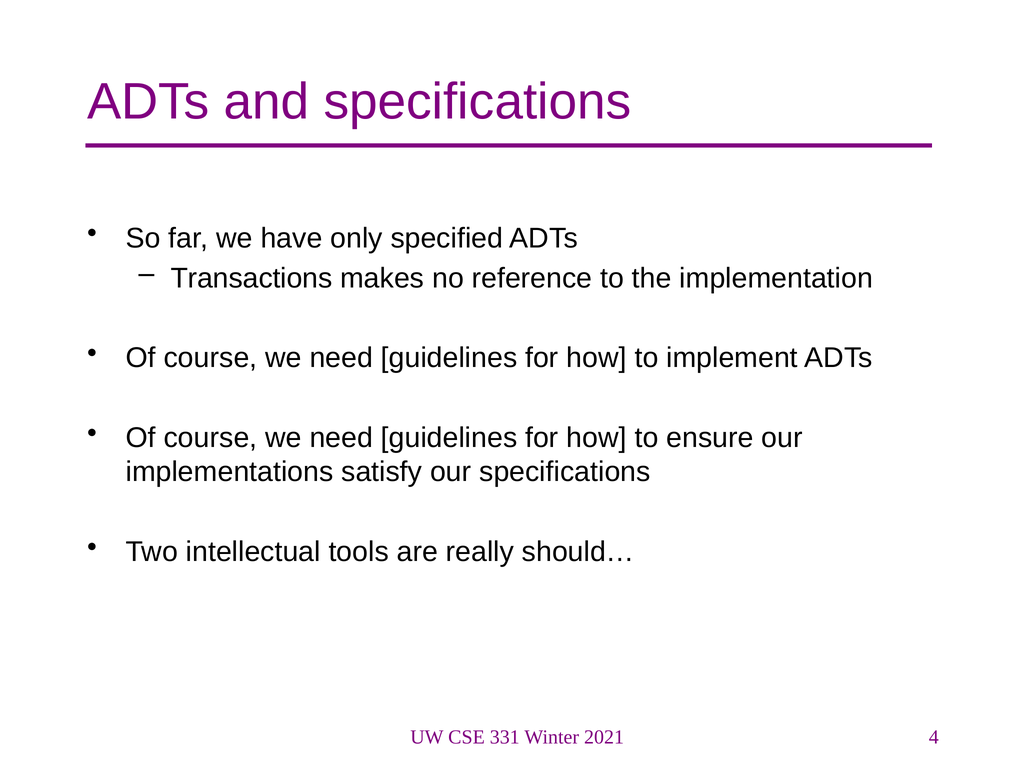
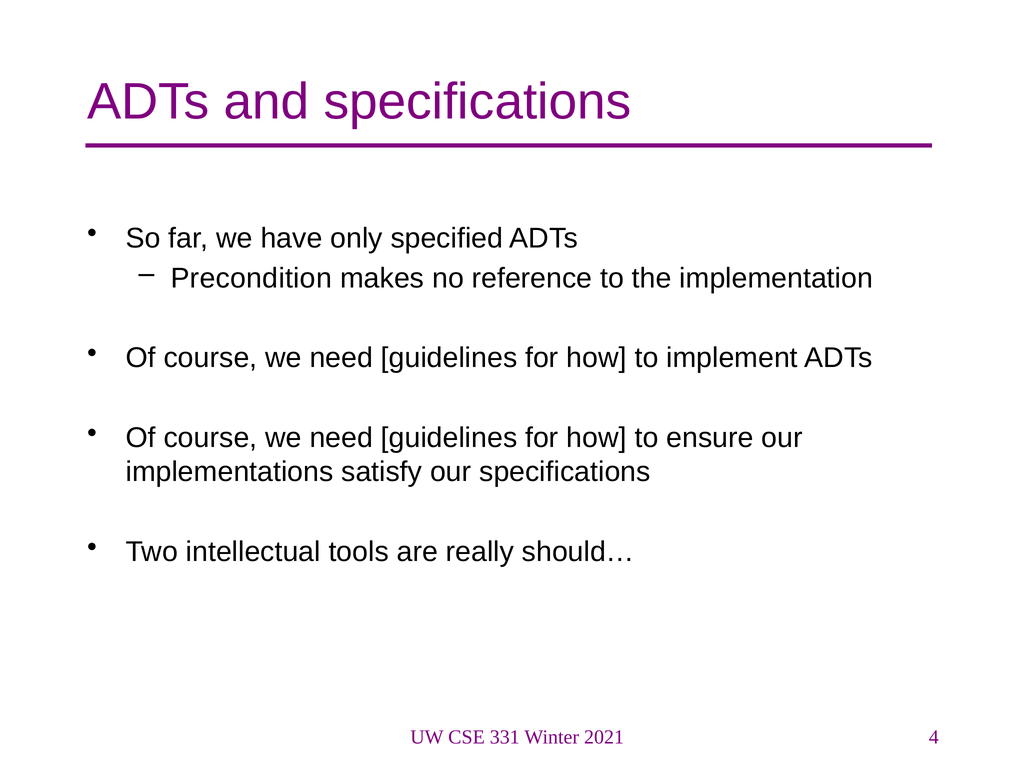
Transactions: Transactions -> Precondition (251, 278)
